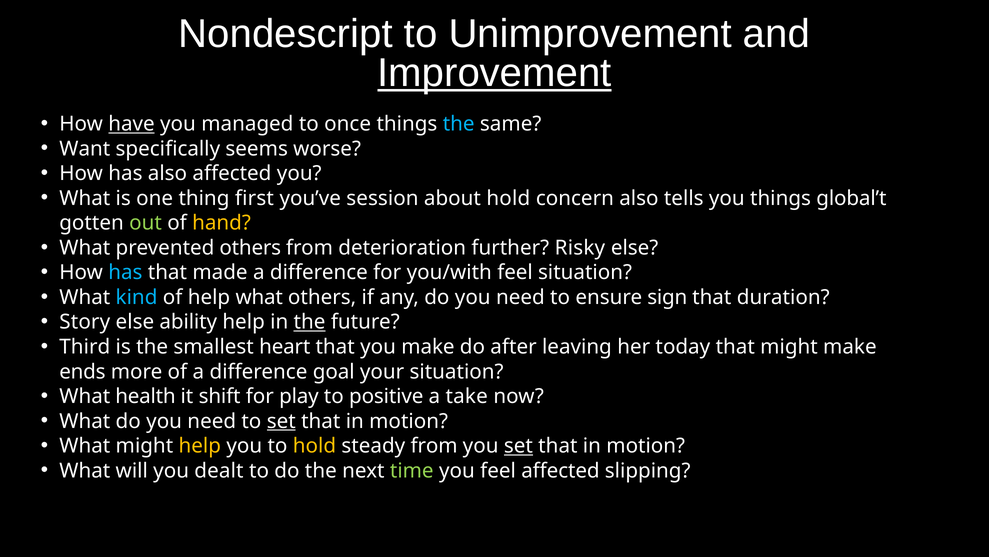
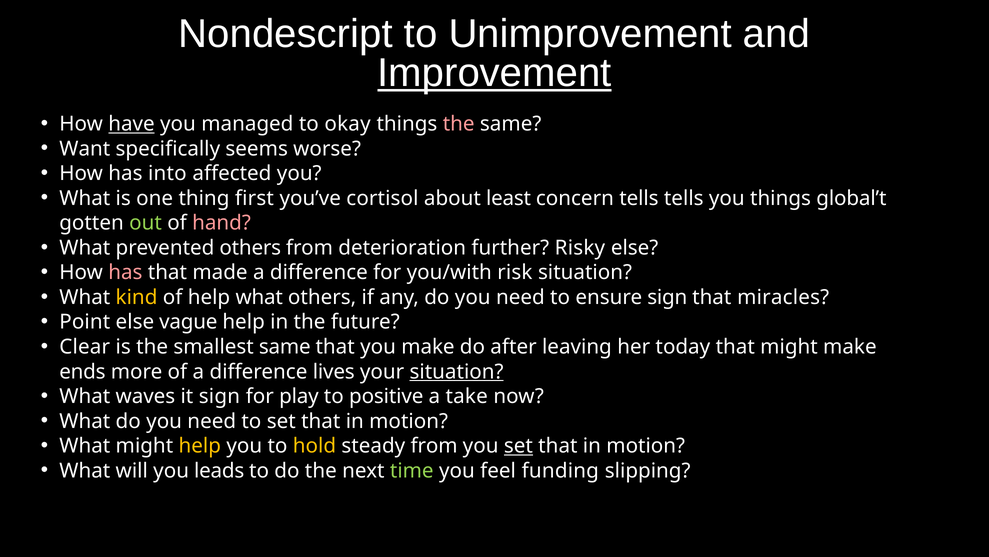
once: once -> okay (348, 124)
the colour: light blue -> pink (459, 124)
has also: also -> into (167, 173)
session: session -> cortisol (382, 198)
about hold: hold -> least (509, 198)
concern also: also -> tells (639, 198)
hand colour: yellow -> pink (222, 223)
has colour: light blue -> pink (125, 272)
you/with feel: feel -> risk (515, 272)
kind colour: light blue -> yellow (137, 297)
duration: duration -> miracles (783, 297)
Story: Story -> Point (85, 322)
ability: ability -> vague (188, 322)
the underline: present -> none (310, 322)
Third: Third -> Clear (85, 347)
smallest heart: heart -> same (285, 347)
goal: goal -> lives (334, 371)
situation underline: none -> present (457, 371)
health: health -> waves (145, 396)
it shift: shift -> sign (219, 396)
set underline: present -> none (281, 421)
dealt: dealt -> leads (219, 470)
feel affected: affected -> funding (560, 470)
